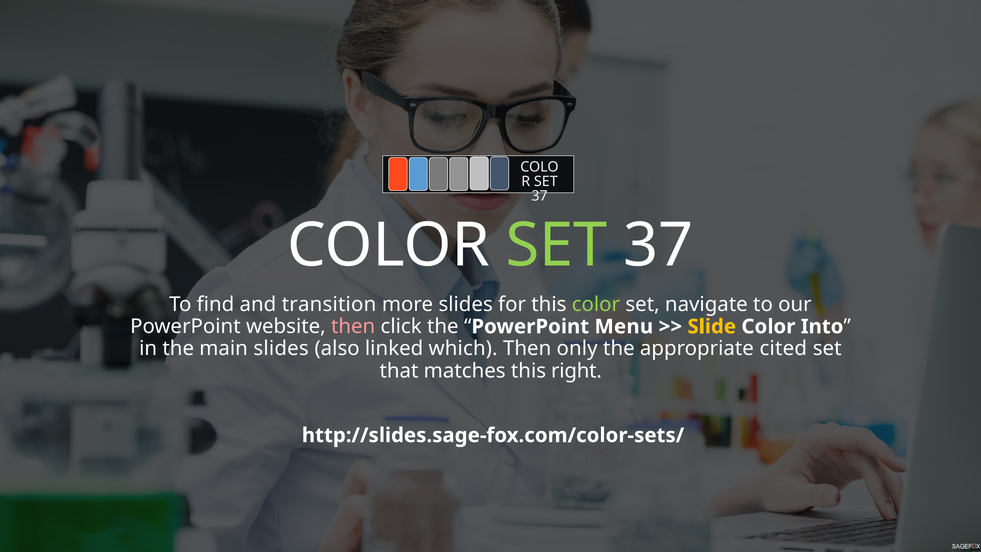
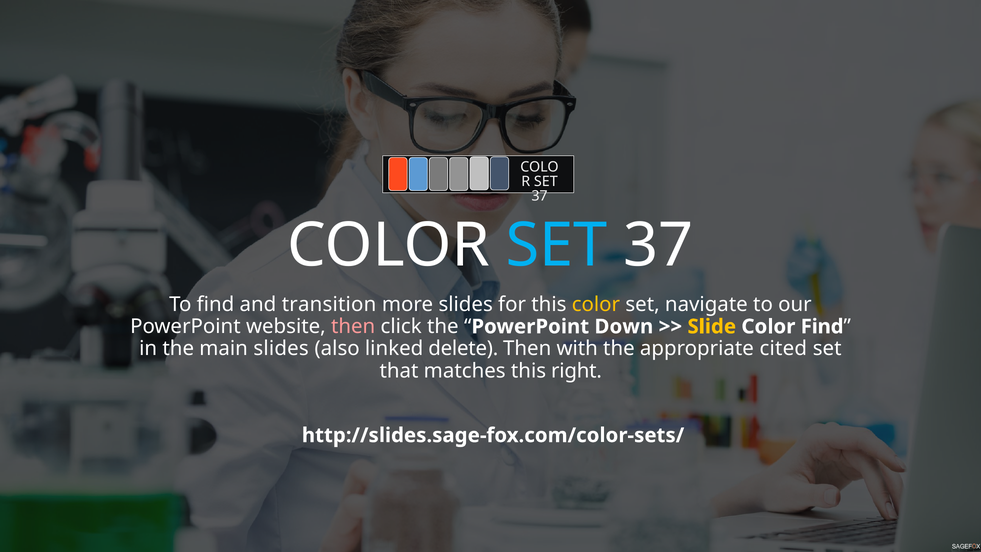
SET colour: light green -> light blue (557, 245)
color colour: light green -> yellow (596, 304)
Menu: Menu -> Down (624, 327)
Color Into: Into -> Find (822, 327)
which: which -> delete (463, 349)
only: only -> with (577, 349)
